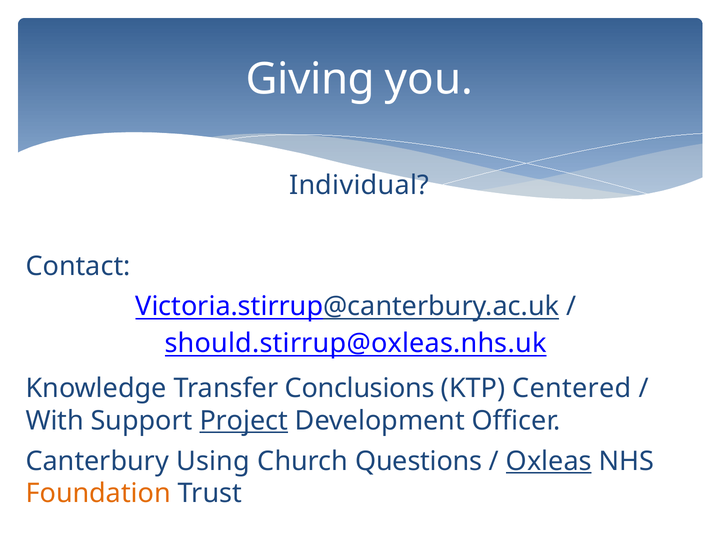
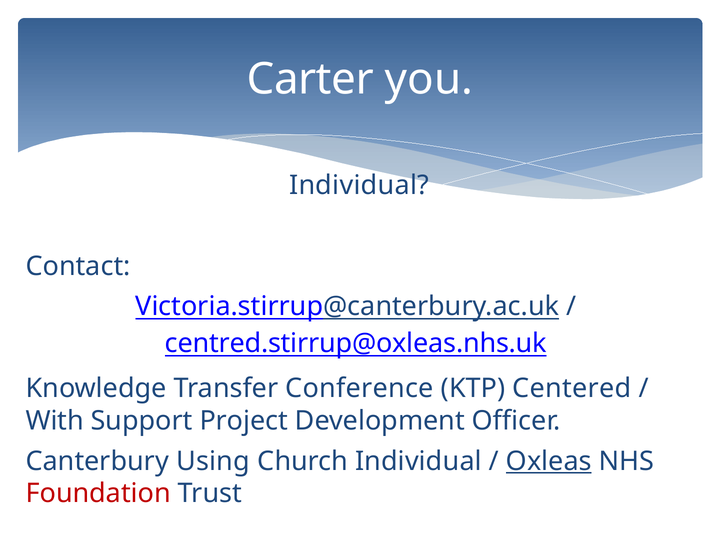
Giving: Giving -> Carter (310, 79)
should.stirrup@oxleas.nhs.uk: should.stirrup@oxleas.nhs.uk -> centred.stirrup@oxleas.nhs.uk (356, 343)
Conclusions: Conclusions -> Conference (360, 388)
Project underline: present -> none (244, 421)
Church Questions: Questions -> Individual (418, 461)
Foundation colour: orange -> red (98, 494)
